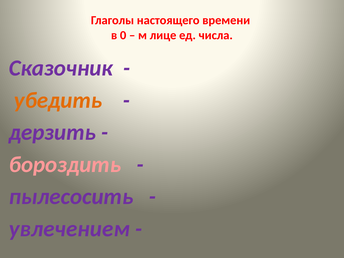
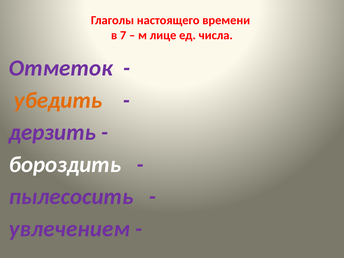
0: 0 -> 7 (123, 35)
Сказочник: Сказочник -> Отметок (61, 68)
бороздить colour: pink -> white (65, 164)
